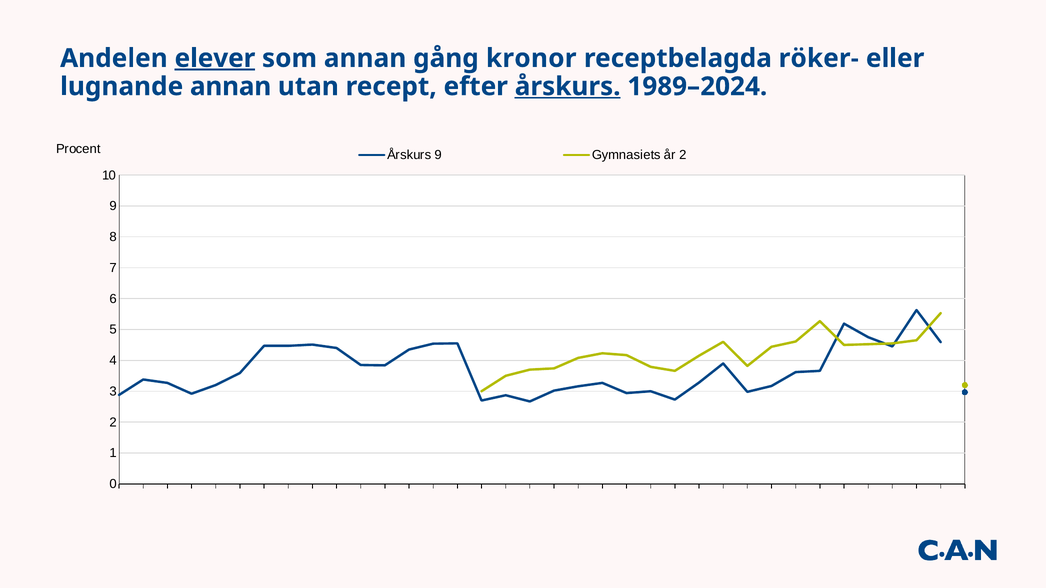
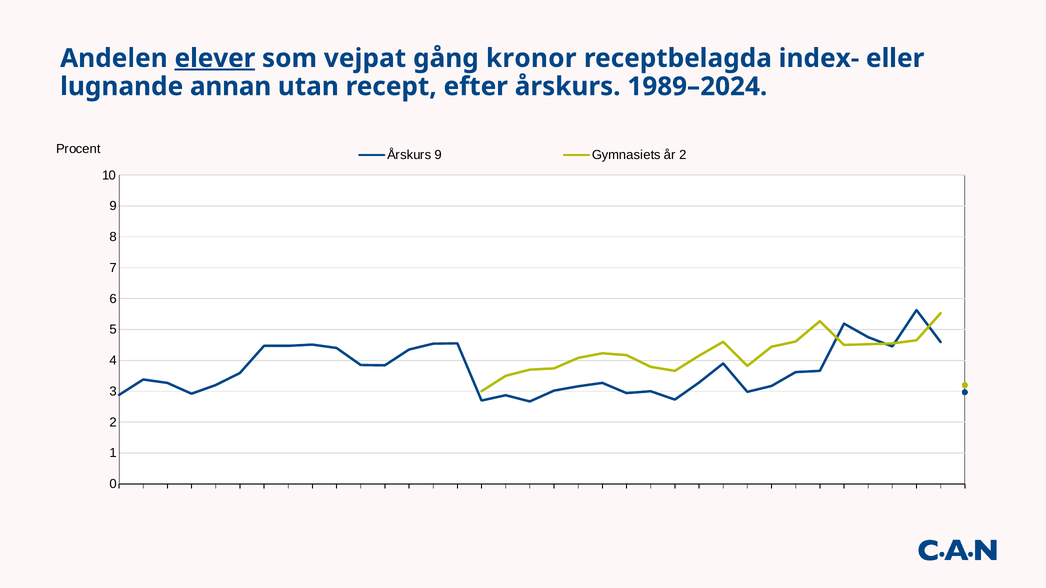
som annan: annan -> vejpat (365, 58)
röker-: röker- -> index- (819, 58)
årskurs underline: present -> none (568, 87)
